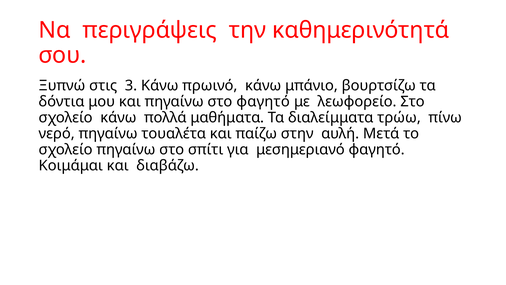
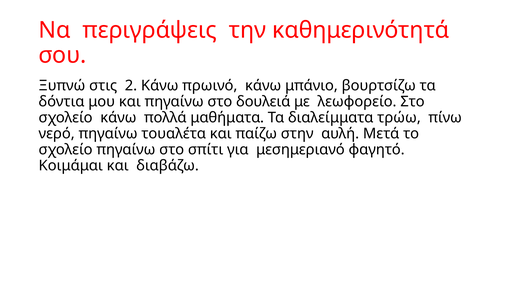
3: 3 -> 2 (131, 86)
στο φαγητό: φαγητό -> δουλειά (263, 101)
